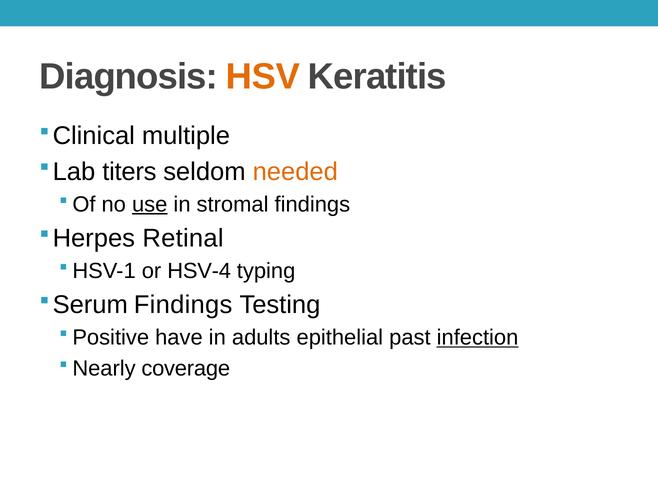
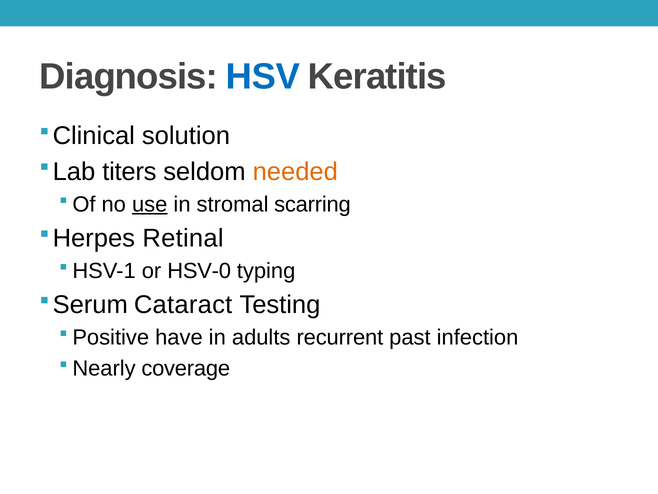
HSV colour: orange -> blue (263, 77)
multiple: multiple -> solution (186, 136)
stromal findings: findings -> scarring (312, 204)
HSV-4: HSV-4 -> HSV-0 (199, 271)
Findings: Findings -> Cataract (183, 305)
epithelial: epithelial -> recurrent (340, 337)
infection underline: present -> none (478, 337)
